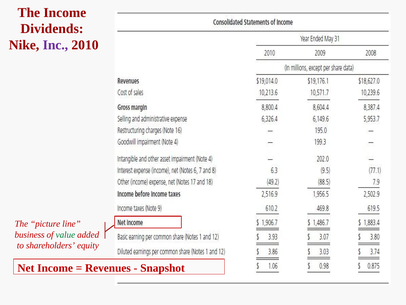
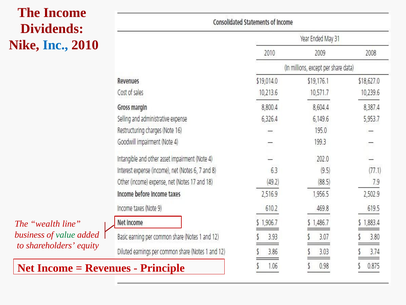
Inc colour: purple -> blue (55, 45)
picture: picture -> wealth (45, 224)
Snapshot: Snapshot -> Principle (162, 268)
